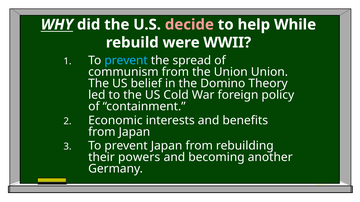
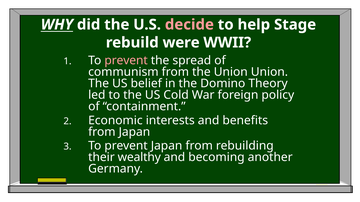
While: While -> Stage (295, 25)
prevent colour: light blue -> pink (126, 61)
powers: powers -> wealthy (139, 158)
